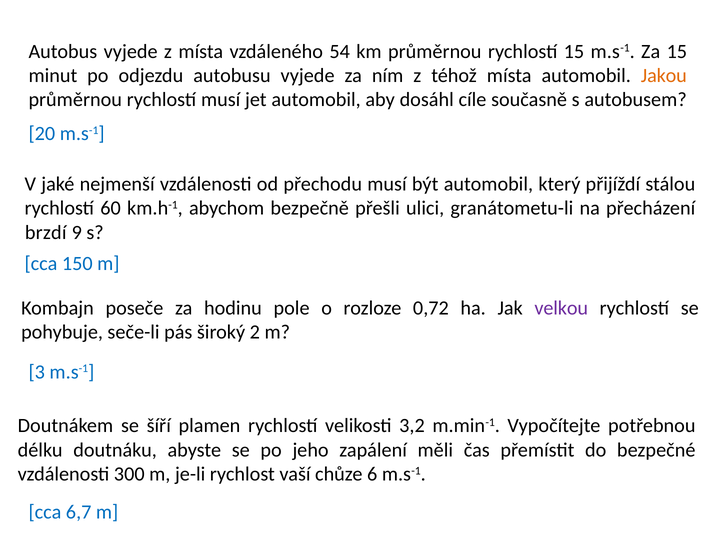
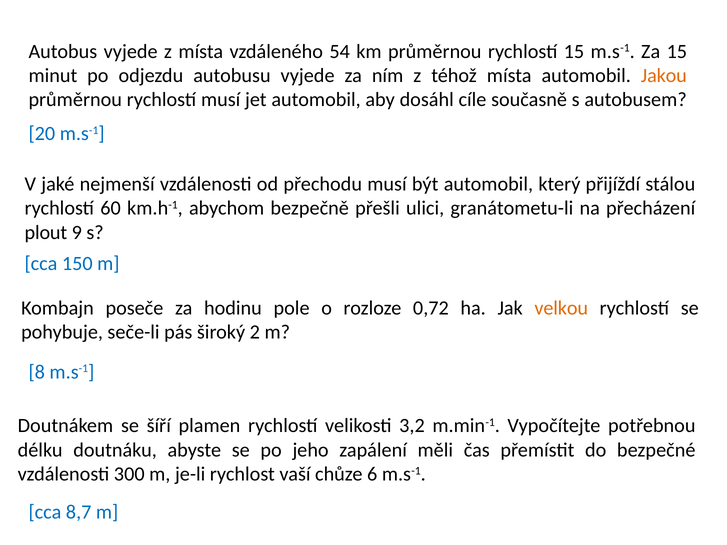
brzdí: brzdí -> plout (46, 233)
velkou colour: purple -> orange (561, 308)
3: 3 -> 8 (37, 372)
6,7: 6,7 -> 8,7 (79, 512)
